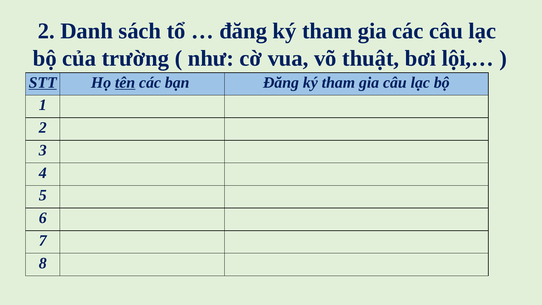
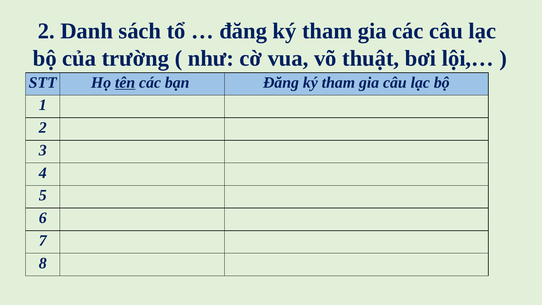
STT underline: present -> none (43, 82)
